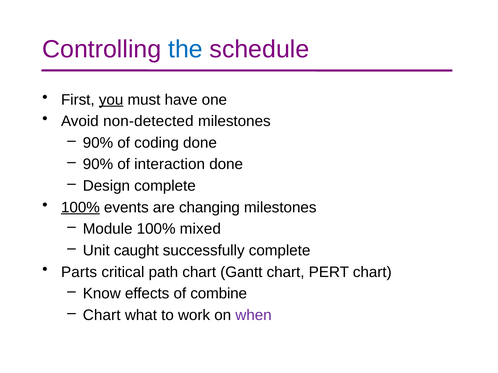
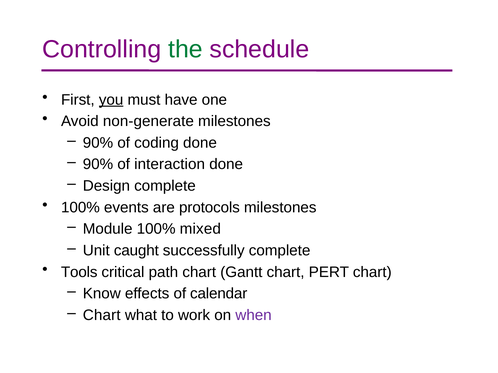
the colour: blue -> green (185, 49)
non-detected: non-detected -> non-generate (148, 121)
100% underline: present -> none (80, 208)
changing: changing -> protocols (209, 208)
Parts: Parts -> Tools (79, 272)
combine: combine -> calendar (219, 294)
